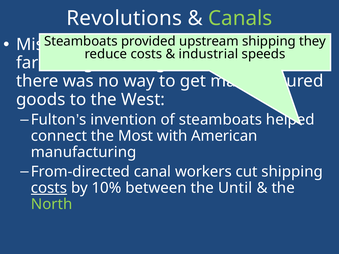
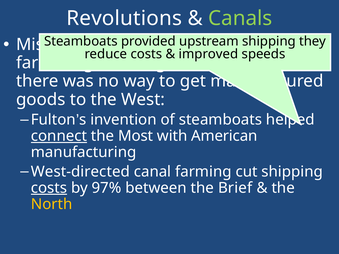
industrial: industrial -> improved (208, 54)
connect underline: none -> present (59, 136)
From-directed: From-directed -> West-directed (80, 172)
workers: workers -> farming (203, 172)
10%: 10% -> 97% (106, 188)
Until: Until -> Brief (235, 188)
North colour: light green -> yellow (52, 204)
